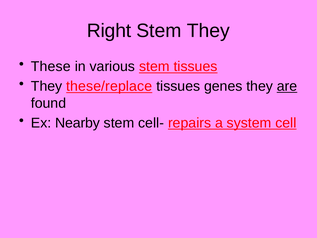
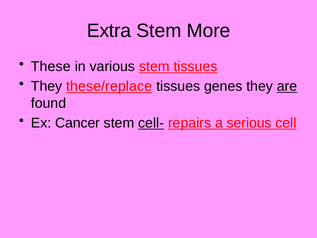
Right: Right -> Extra (109, 31)
Stem They: They -> More (209, 31)
Nearby: Nearby -> Cancer (78, 123)
cell- underline: none -> present (151, 123)
system: system -> serious (249, 123)
